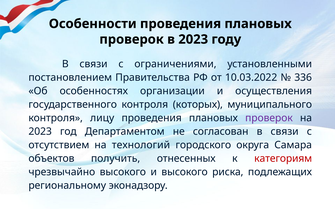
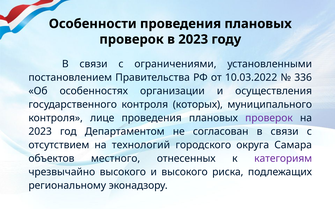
лицу: лицу -> лице (102, 118)
получить: получить -> местного (116, 159)
категориям colour: red -> purple (283, 159)
